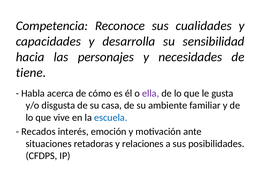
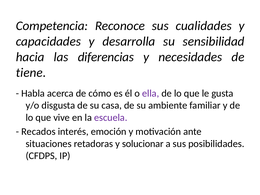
personajes: personajes -> diferencias (106, 57)
escuela colour: blue -> purple (111, 117)
relaciones: relaciones -> solucionar (143, 144)
